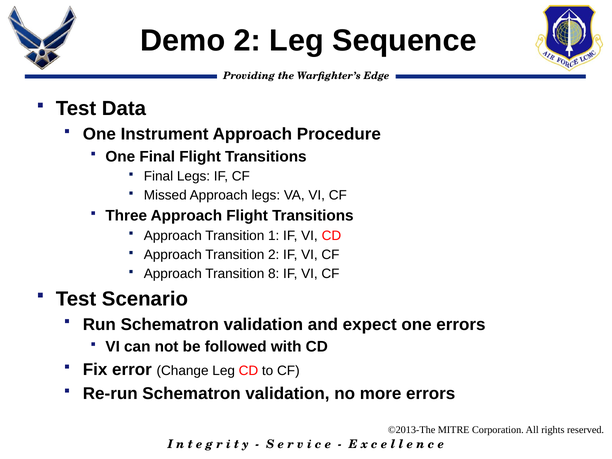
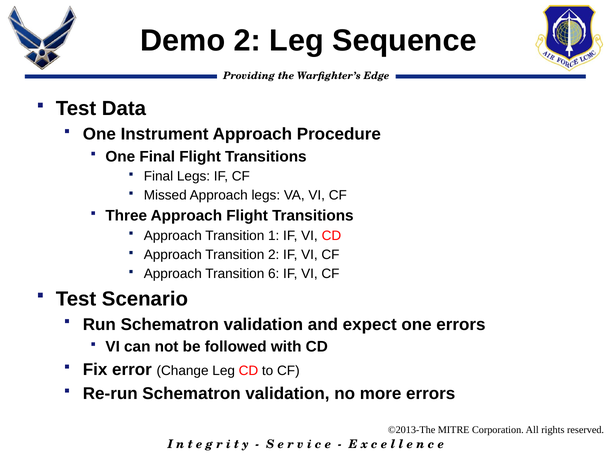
8: 8 -> 6 (274, 274)
